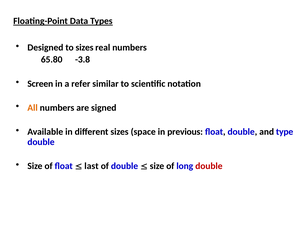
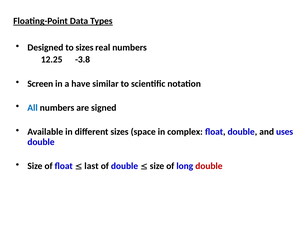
65.80: 65.80 -> 12.25 (52, 60)
refer: refer -> have (81, 84)
All colour: orange -> blue (33, 108)
previous: previous -> complex (185, 132)
type: type -> uses (285, 132)
